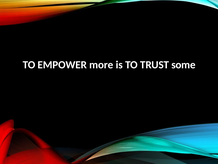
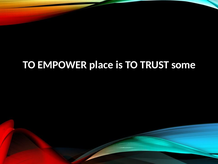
more: more -> place (101, 65)
